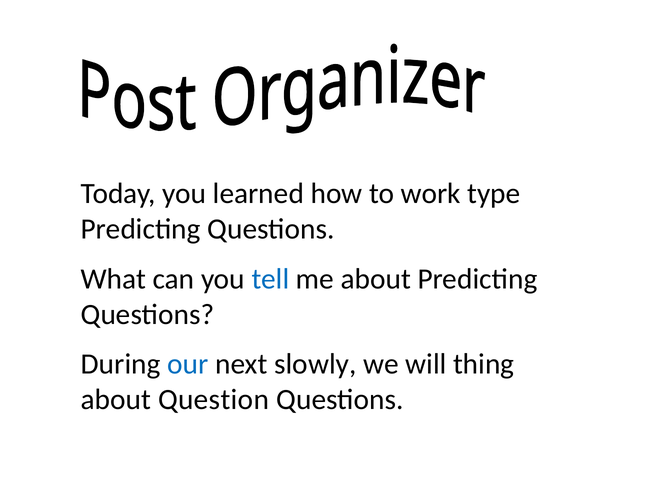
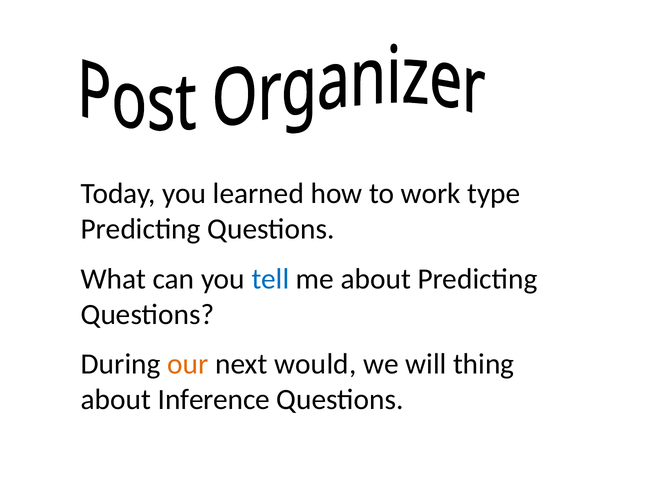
our colour: blue -> orange (188, 364)
slowly: slowly -> would (315, 364)
Question: Question -> Inference (214, 399)
